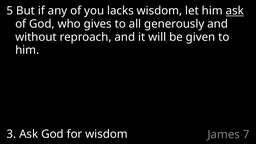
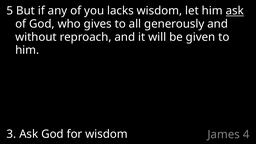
7: 7 -> 4 (246, 135)
